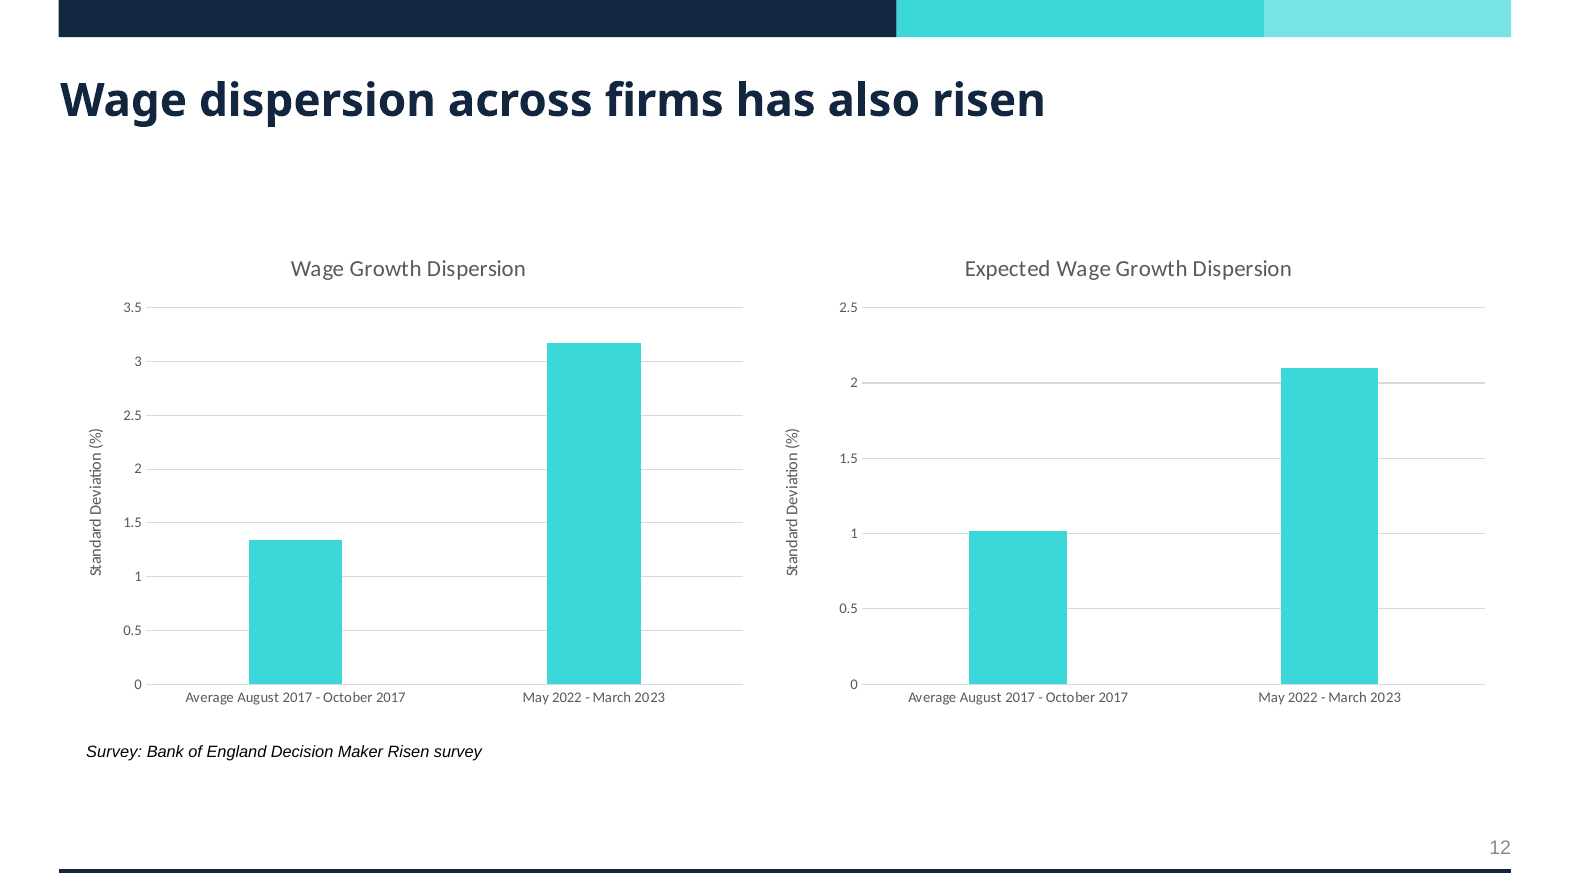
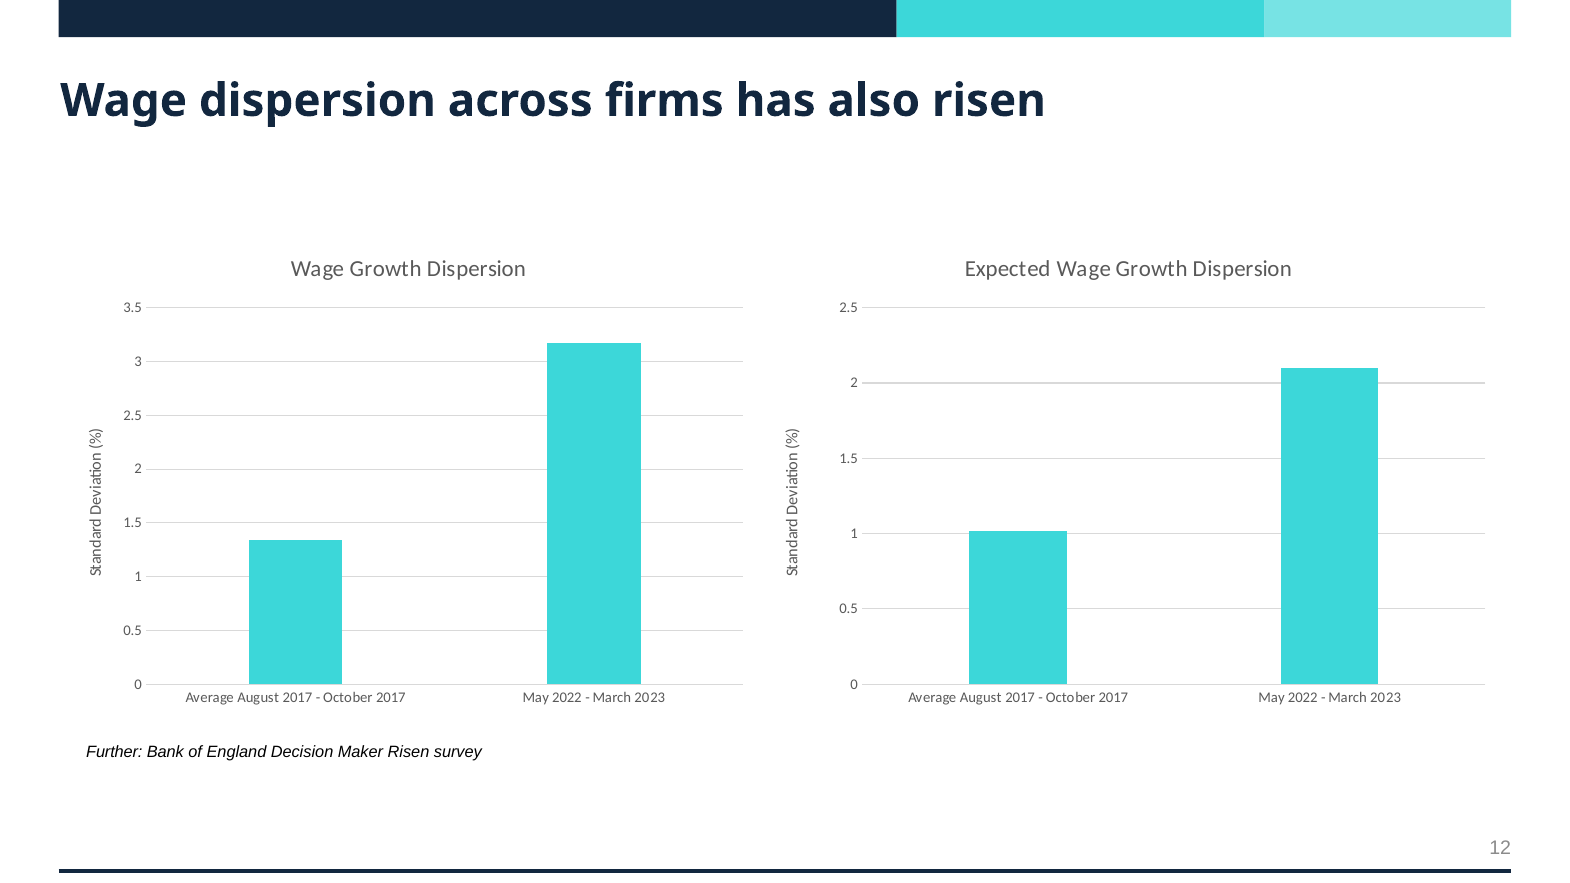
Survey: Survey -> Further (114, 752)
